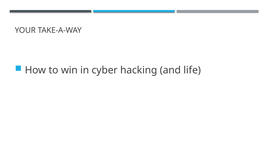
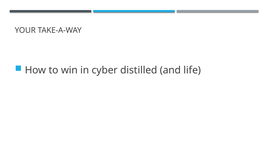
hacking: hacking -> distilled (139, 70)
